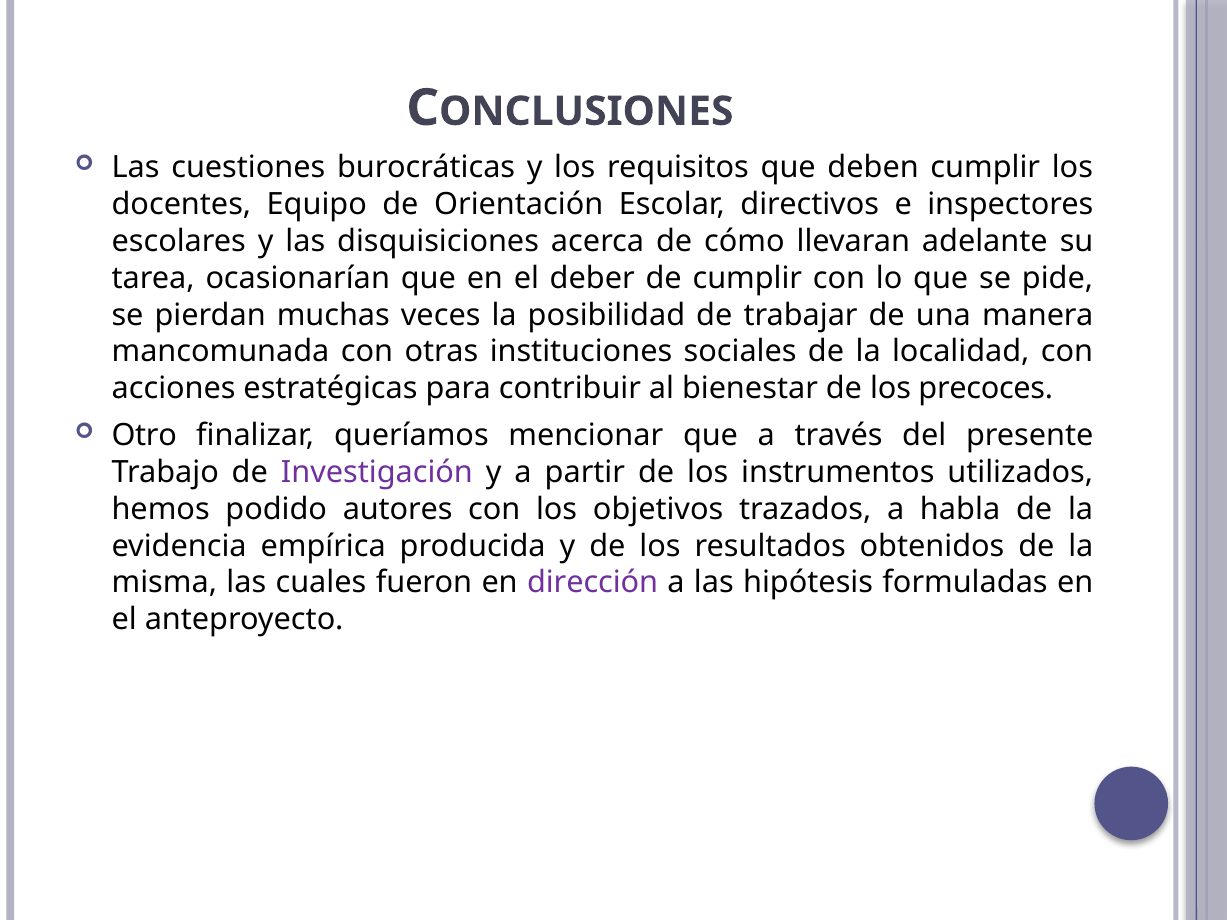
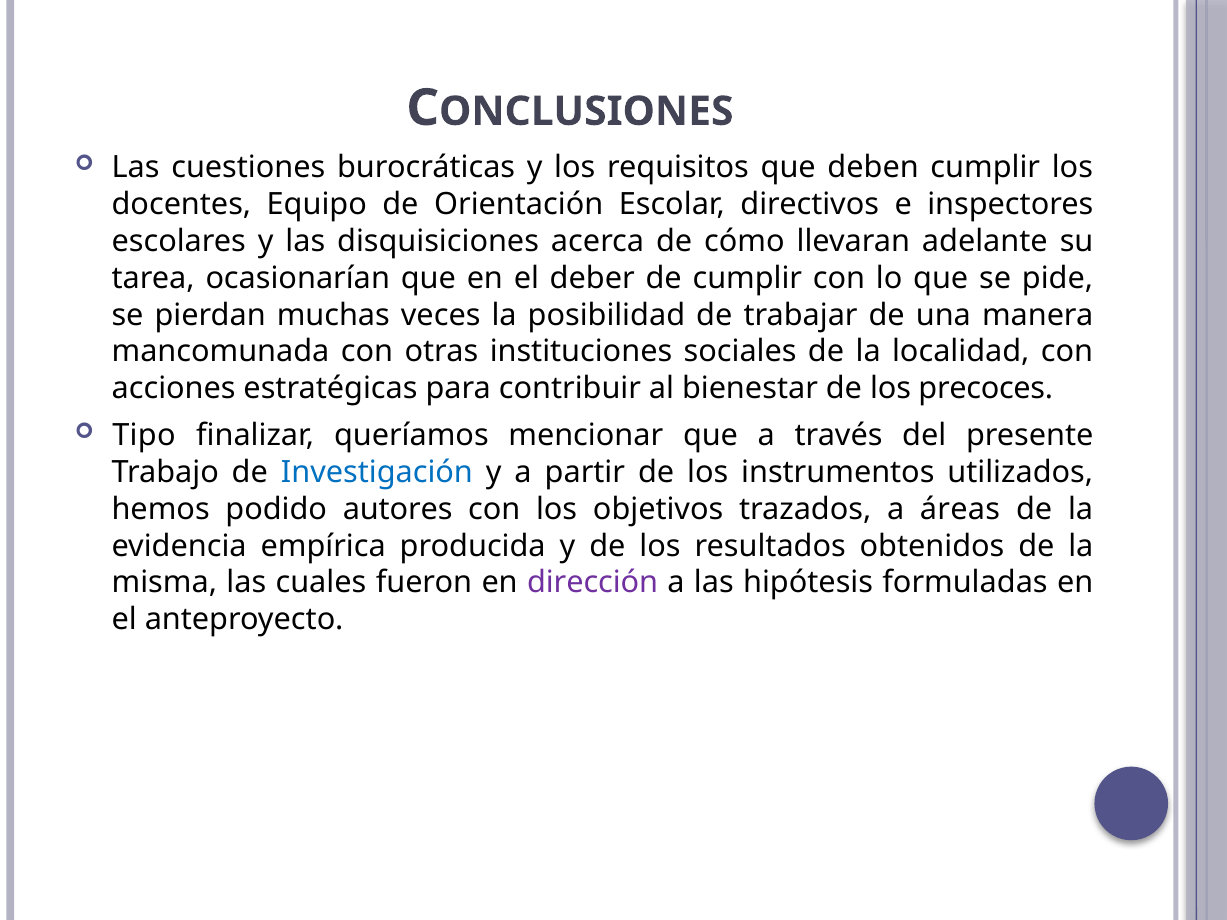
Otro: Otro -> Tipo (144, 436)
Investigación colour: purple -> blue (377, 473)
habla: habla -> áreas (960, 509)
